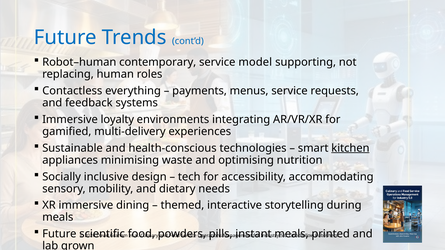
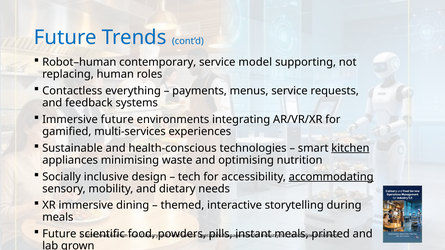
Immersive loyalty: loyalty -> future (117, 120)
multi-delivery: multi-delivery -> multi-services (130, 132)
accommodating underline: none -> present (331, 177)
